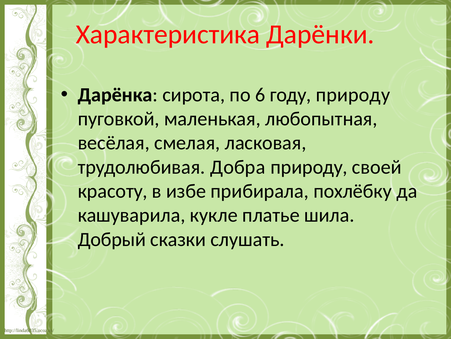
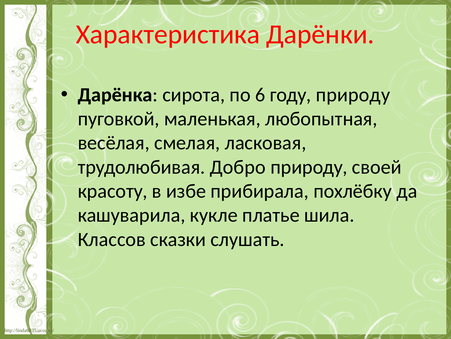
Добра: Добра -> Добро (238, 167)
Добрый: Добрый -> Классов (112, 239)
